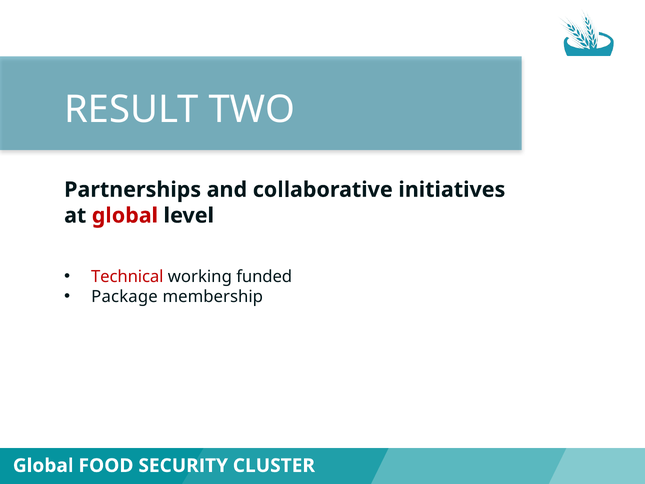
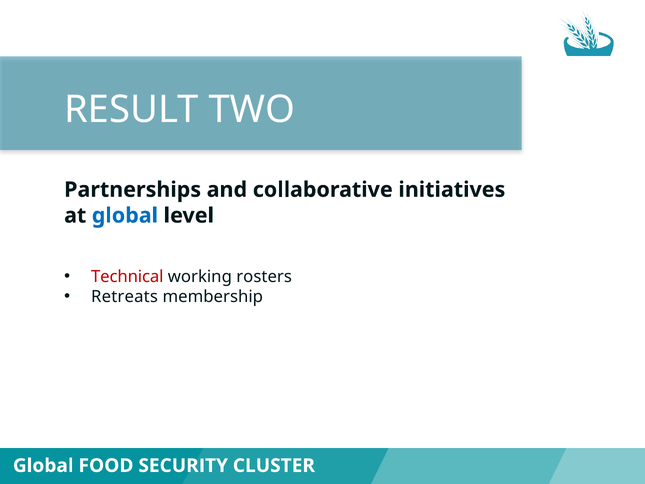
global colour: red -> blue (125, 215)
funded: funded -> rosters (264, 277)
Package: Package -> Retreats (125, 297)
